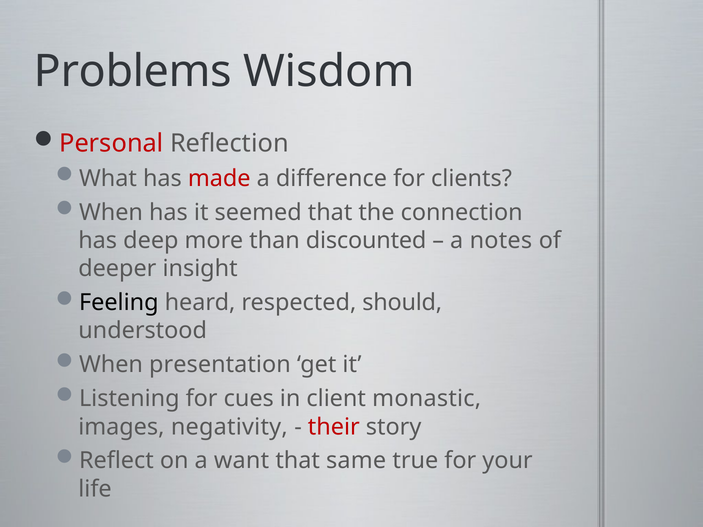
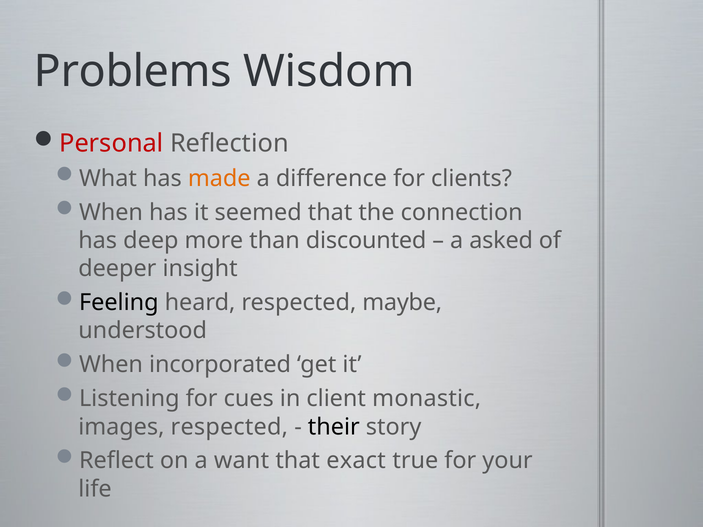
made colour: red -> orange (219, 179)
notes: notes -> asked (501, 241)
should: should -> maybe (402, 303)
presentation: presentation -> incorporated (220, 365)
images negativity: negativity -> respected (229, 427)
their colour: red -> black (334, 427)
same: same -> exact (356, 461)
